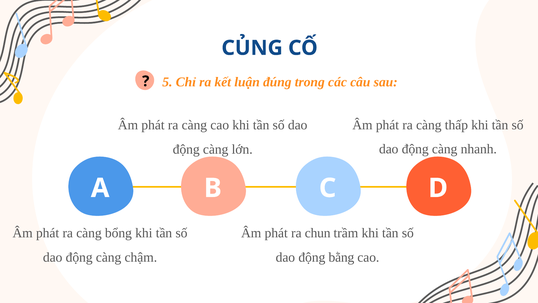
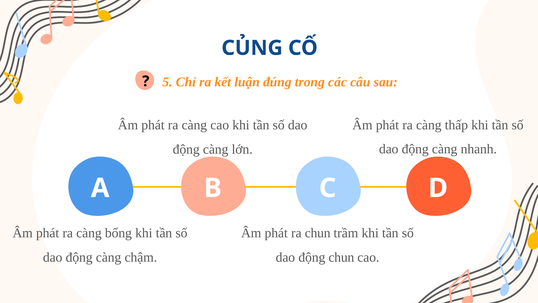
động bằng: bằng -> chun (341, 257)
